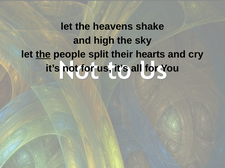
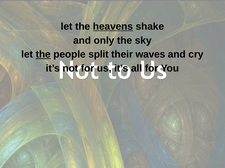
heavens underline: none -> present (113, 27)
high: high -> only (104, 41)
hearts: hearts -> waves (150, 55)
